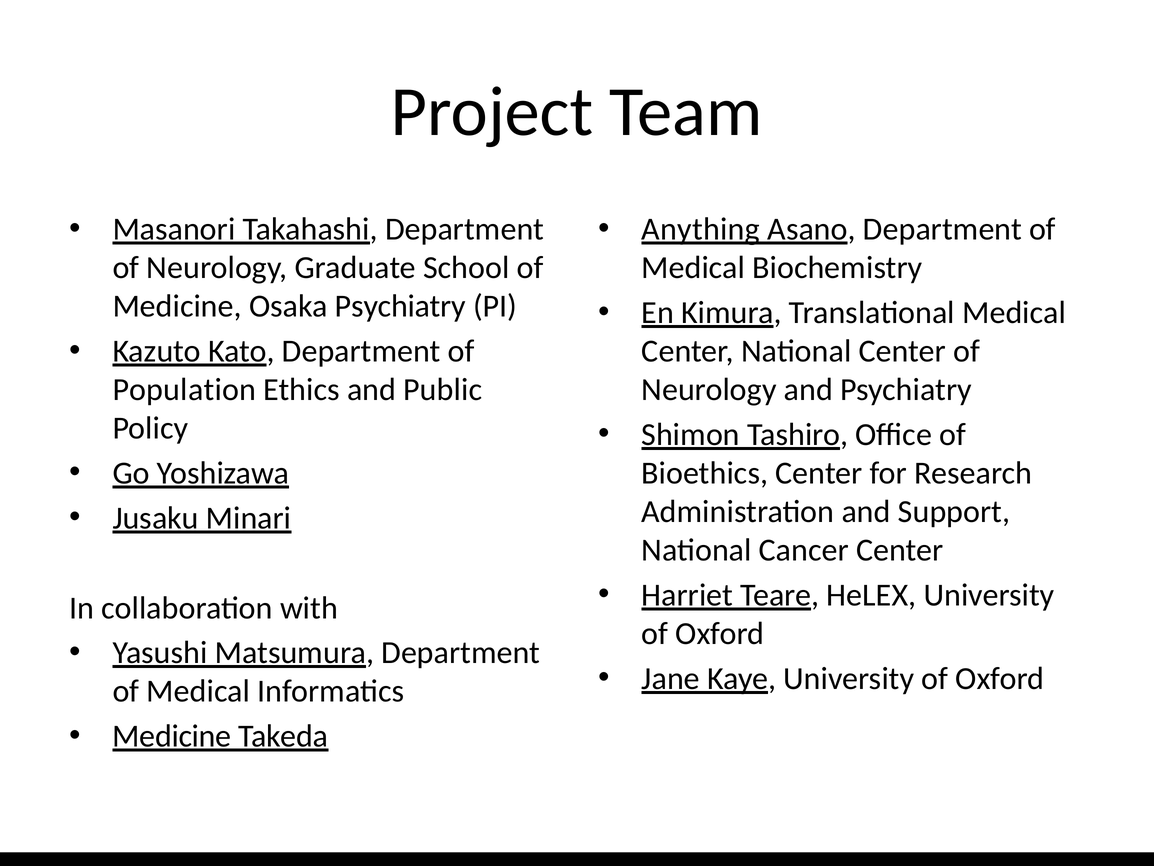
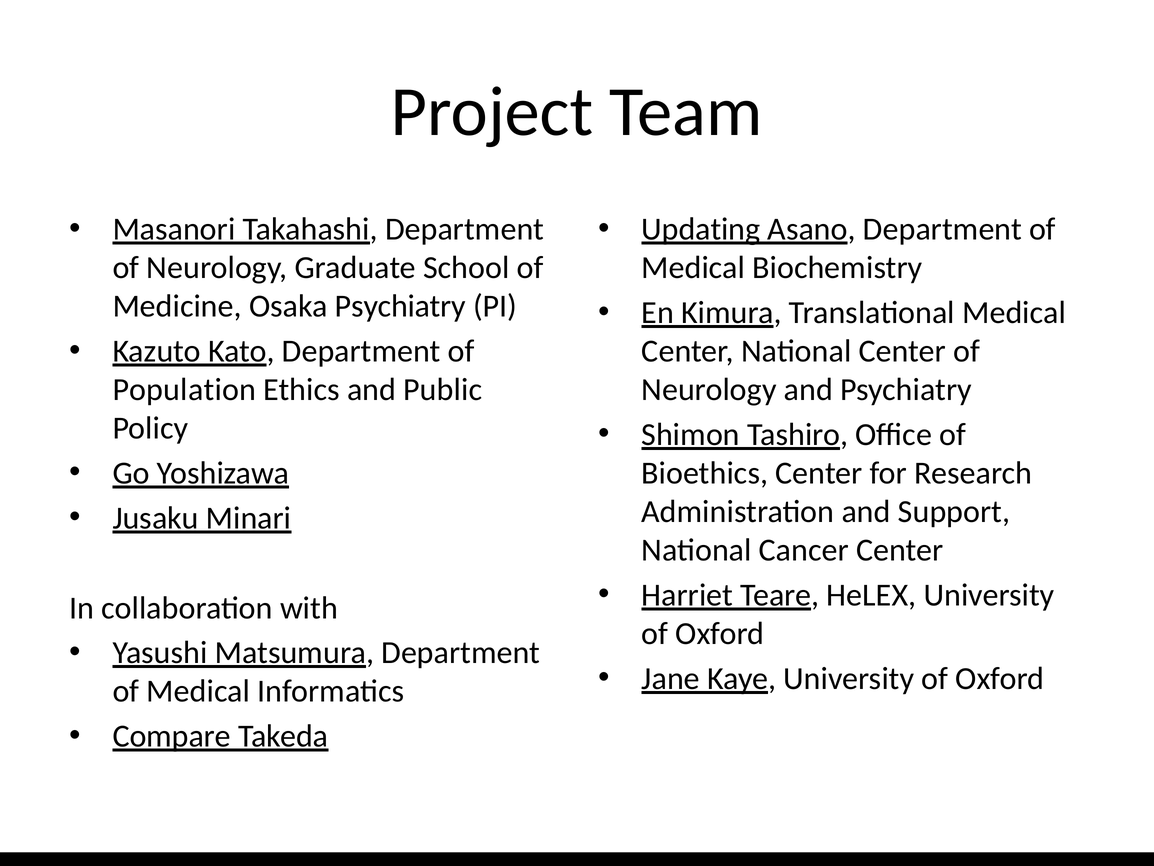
Anything: Anything -> Updating (701, 229)
Medicine: Medicine -> Compare (172, 736)
